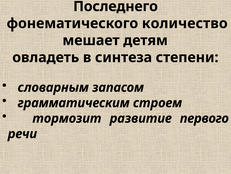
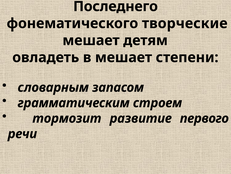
количество: количество -> творческие (185, 23)
в синтеза: синтеза -> мешает (124, 57)
